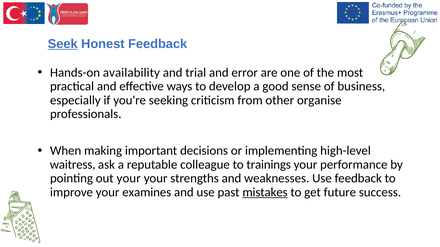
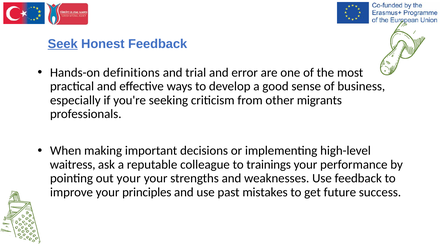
availability: availability -> definitions (131, 73)
organise: organise -> migrants (319, 100)
examines: examines -> principles (147, 193)
mistakes underline: present -> none (265, 193)
